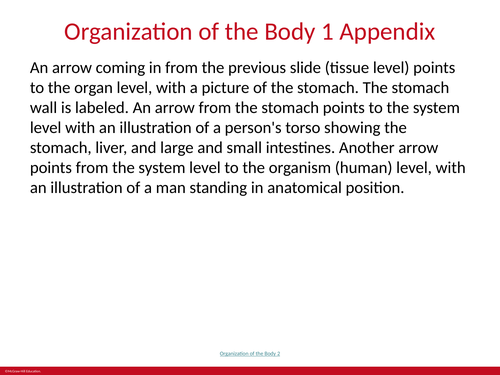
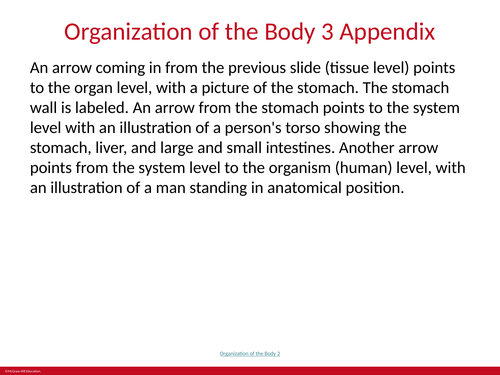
1: 1 -> 3 (328, 32)
